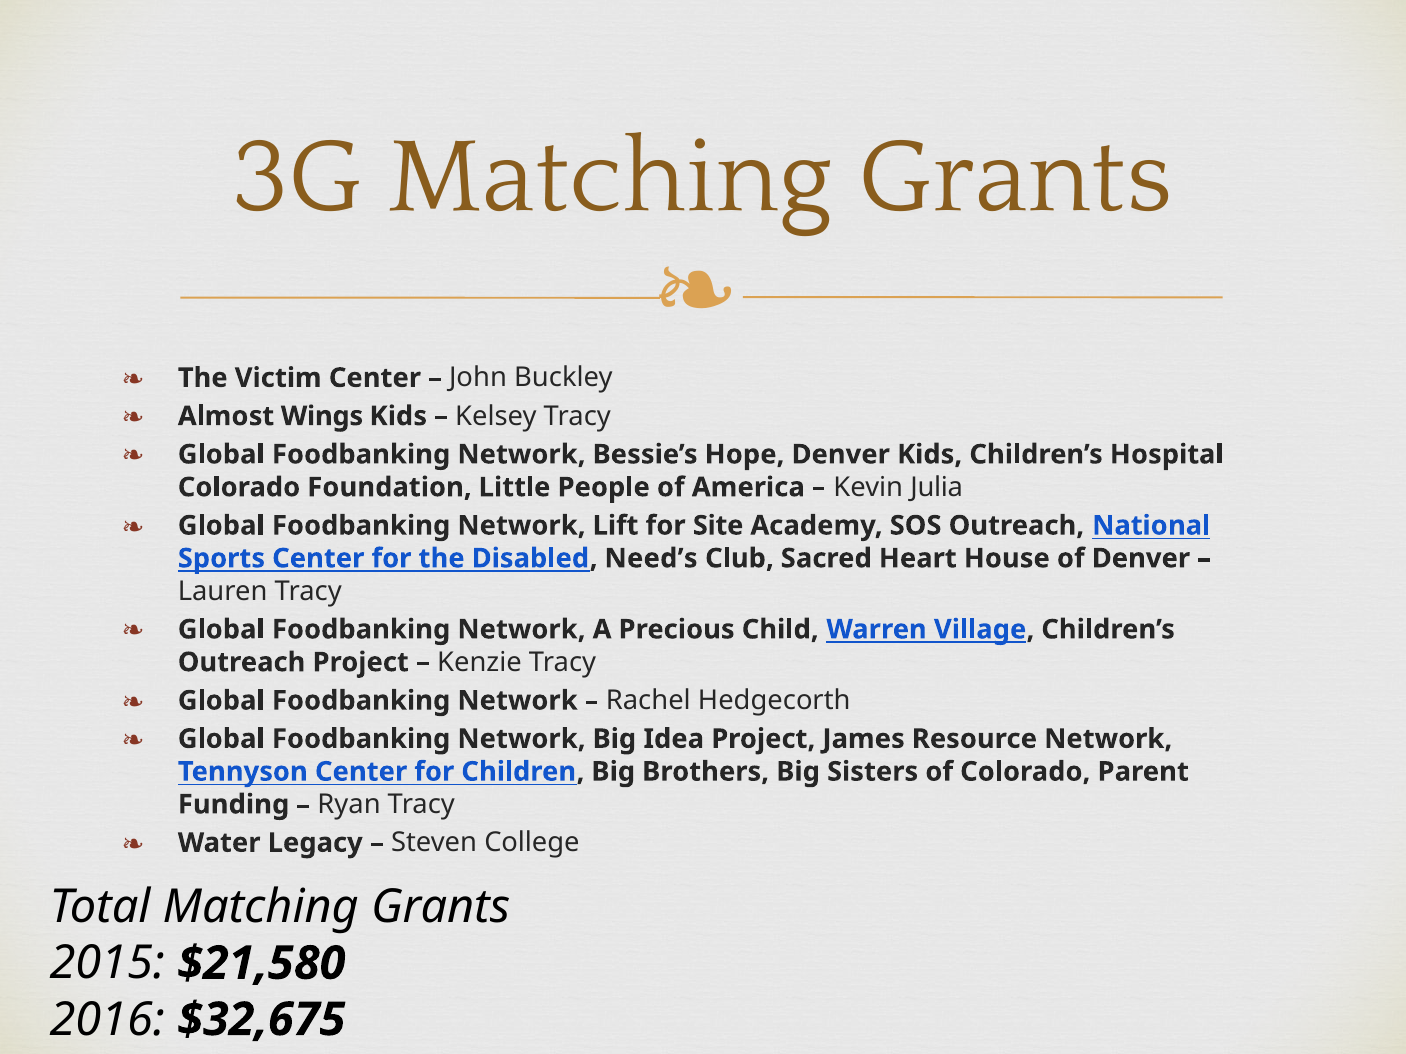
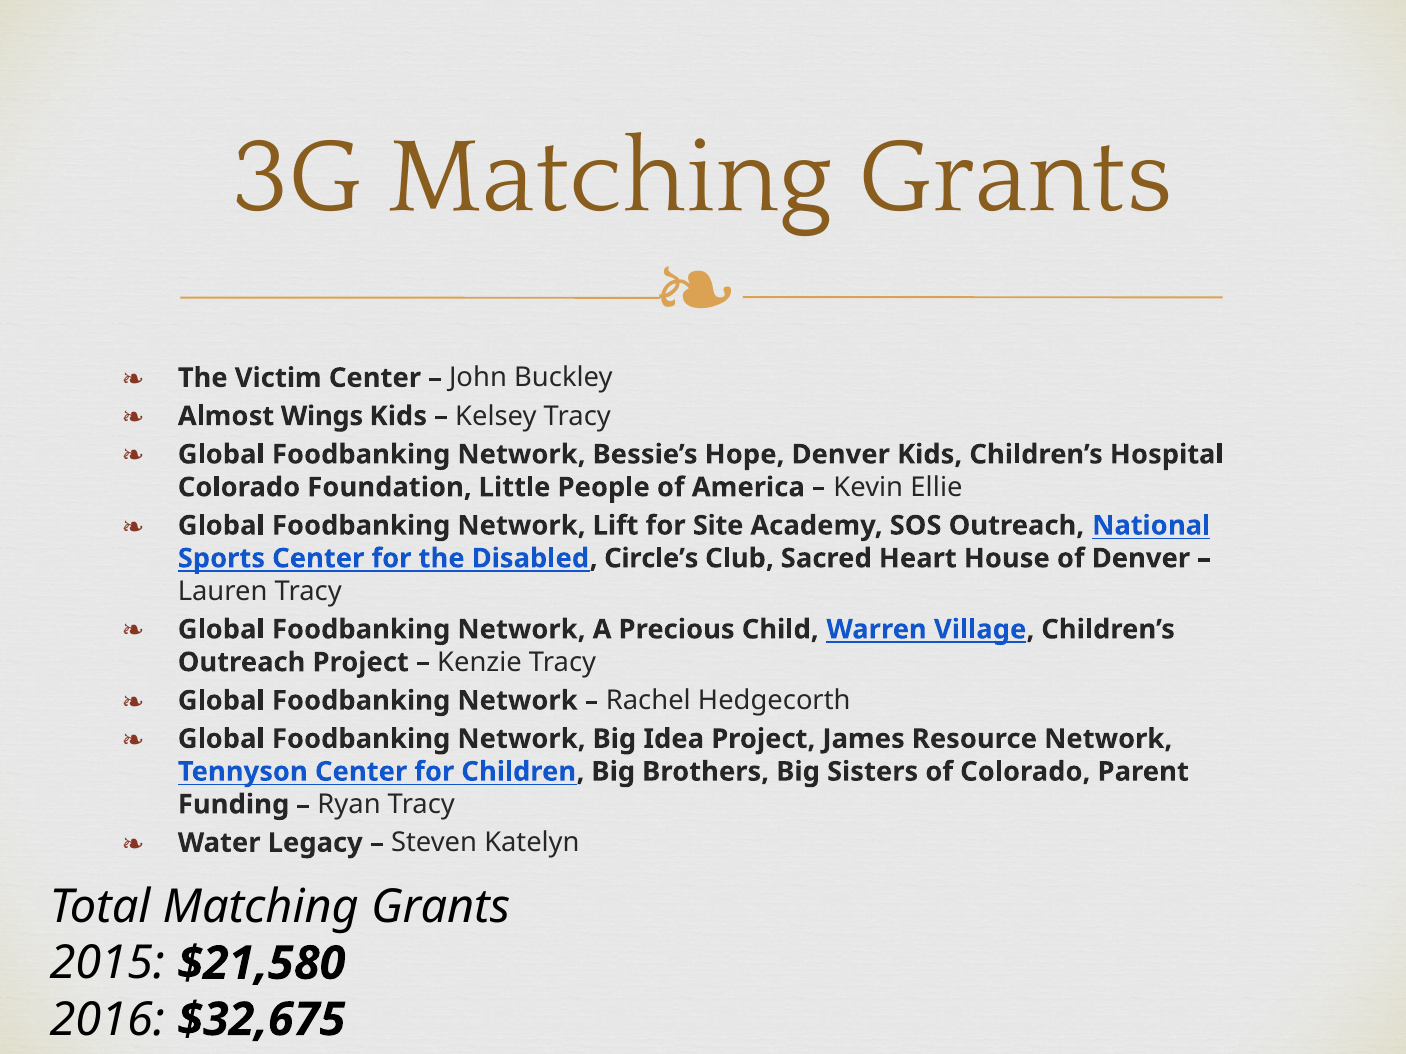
Julia: Julia -> Ellie (937, 488)
Need’s: Need’s -> Circle’s (651, 559)
College: College -> Katelyn (532, 843)
